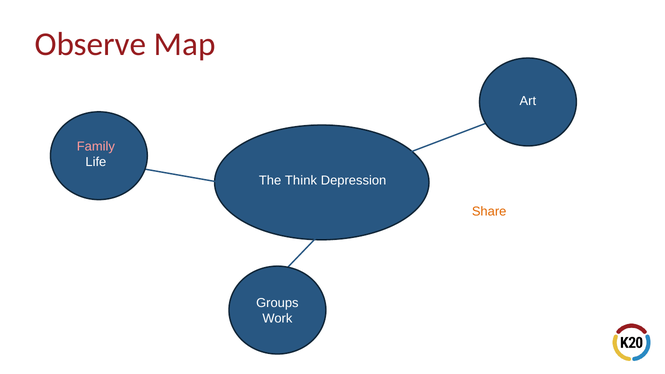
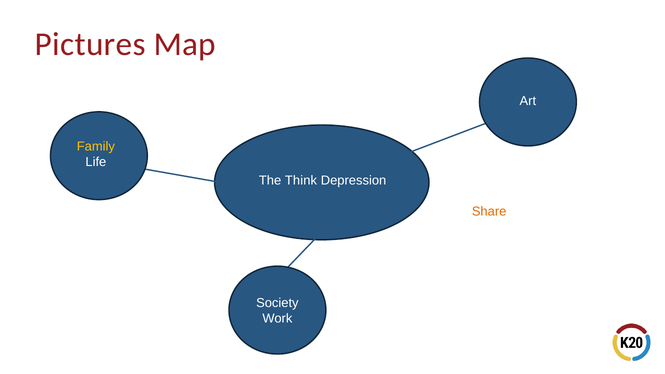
Observe: Observe -> Pictures (90, 45)
Family colour: pink -> yellow (96, 146)
Groups: Groups -> Society (277, 303)
